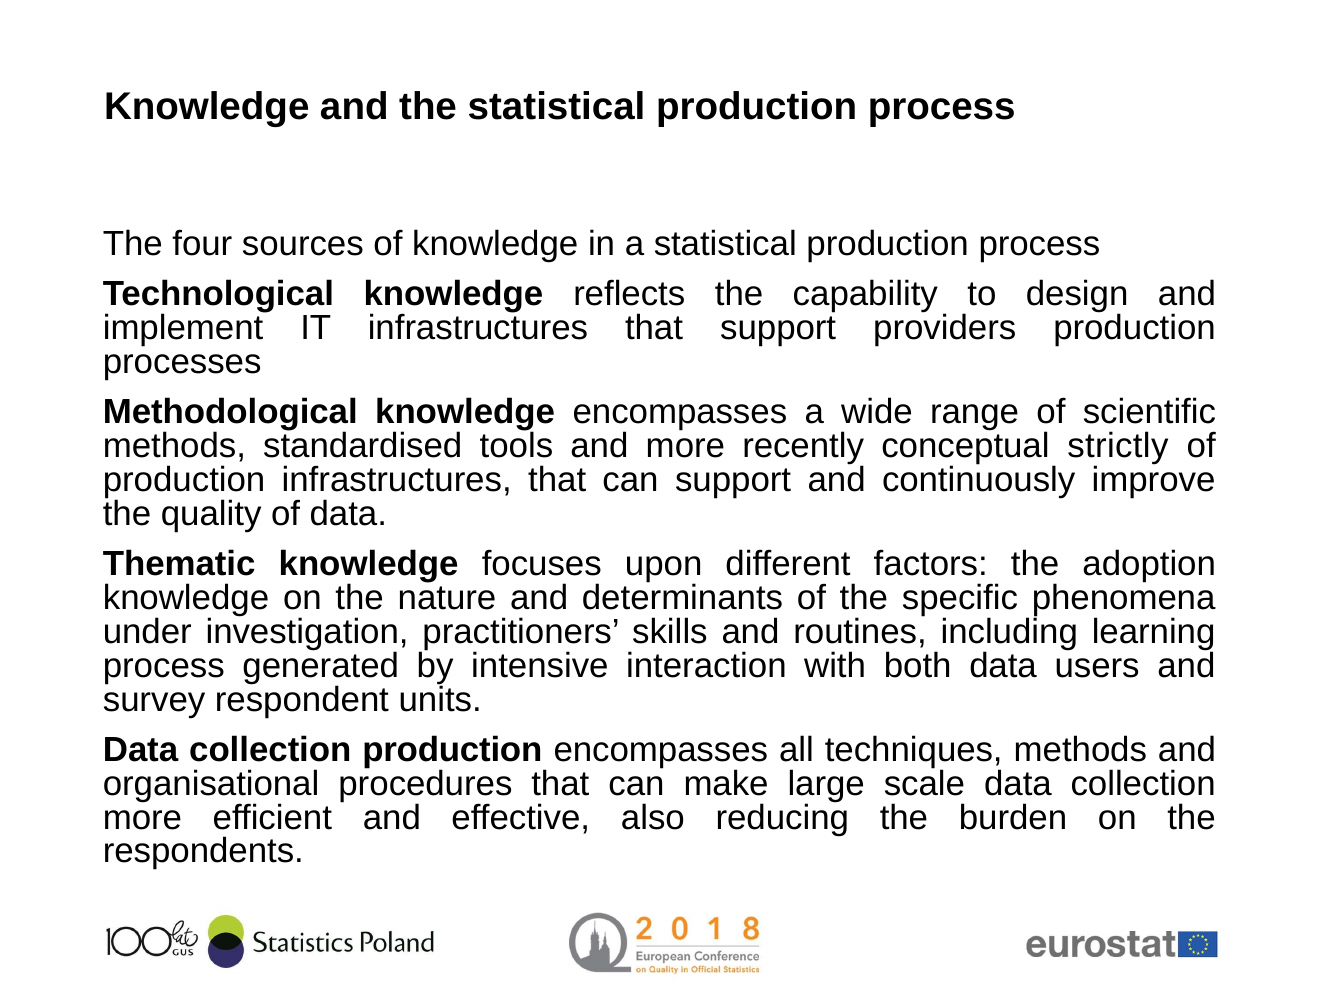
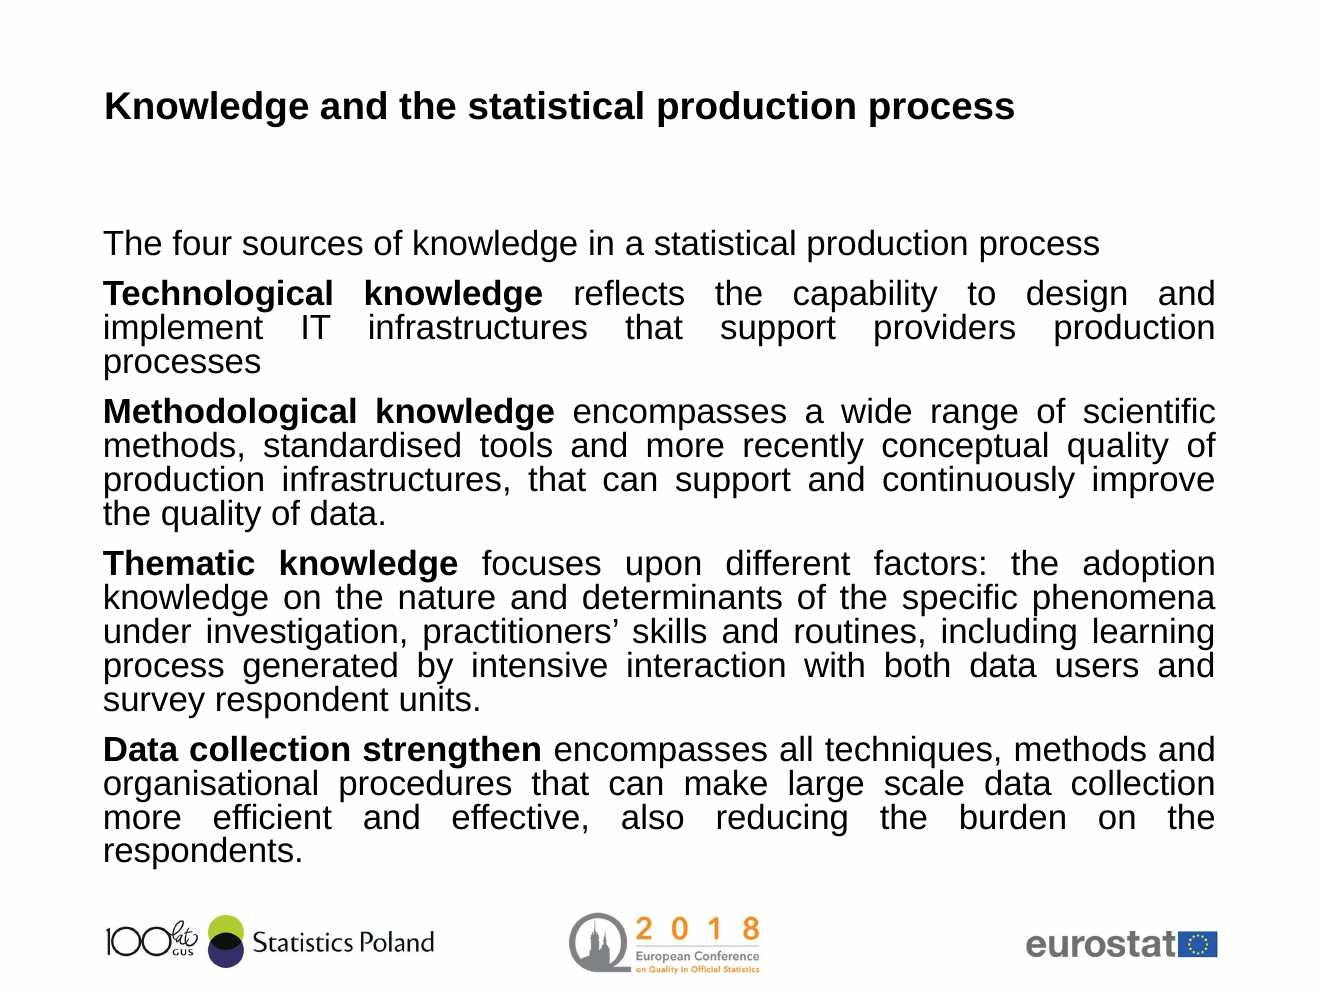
conceptual strictly: strictly -> quality (1118, 446)
collection production: production -> strengthen (452, 750)
